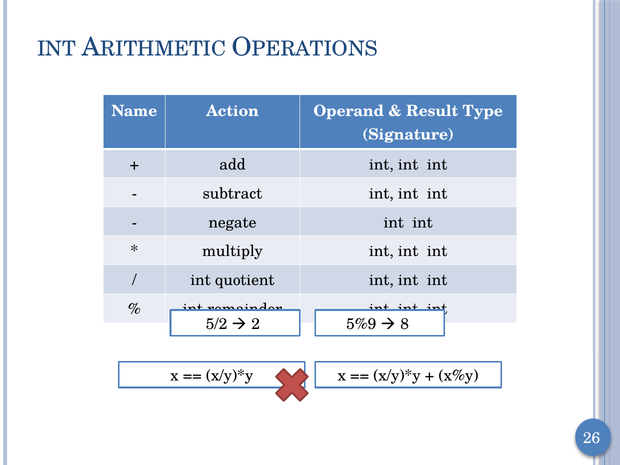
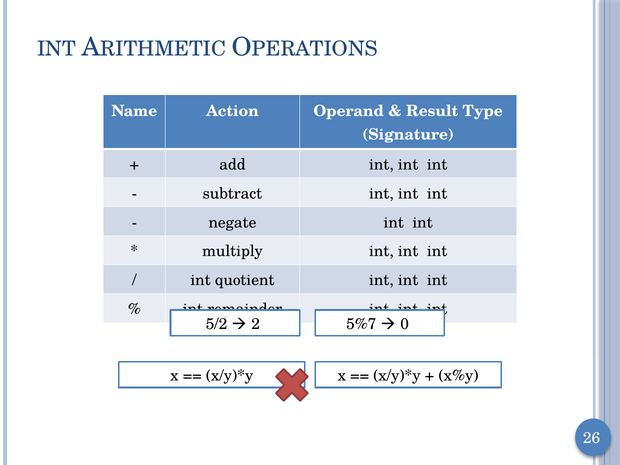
5%9: 5%9 -> 5%7 (361, 324)
8: 8 -> 0 (405, 324)
